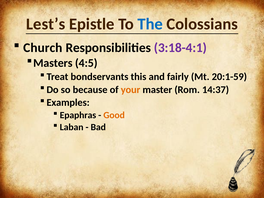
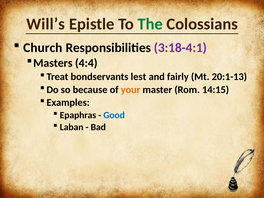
Lest’s: Lest’s -> Will’s (46, 24)
The colour: blue -> green (150, 24)
4:5: 4:5 -> 4:4 (86, 63)
this: this -> lest (138, 77)
20:1-59: 20:1-59 -> 20:1-13 (229, 77)
14:37: 14:37 -> 14:15 (216, 90)
Good colour: orange -> blue (114, 115)
